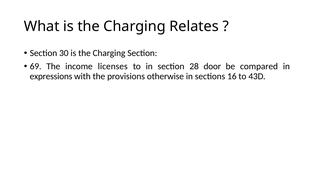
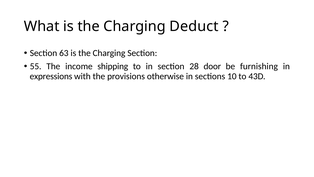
Relates: Relates -> Deduct (194, 26)
30: 30 -> 63 (64, 53)
69: 69 -> 55 (36, 66)
licenses: licenses -> shipping (113, 66)
compared: compared -> furnishing (259, 66)
16: 16 -> 10 (232, 76)
